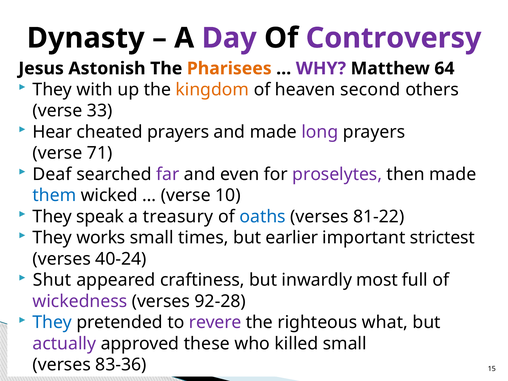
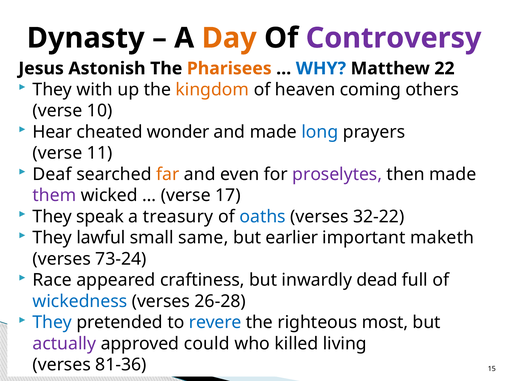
Day colour: purple -> orange (229, 38)
WHY colour: purple -> blue (321, 68)
64: 64 -> 22 (444, 68)
second: second -> coming (370, 90)
33: 33 -> 10 (100, 111)
cheated prayers: prayers -> wonder (178, 132)
long colour: purple -> blue (320, 132)
71: 71 -> 11 (100, 153)
far colour: purple -> orange (168, 174)
them colour: blue -> purple (54, 195)
10: 10 -> 17 (228, 195)
81-22: 81-22 -> 32-22 (379, 217)
works: works -> lawful (101, 238)
times: times -> same (203, 238)
strictest: strictest -> maketh (442, 238)
40-24: 40-24 -> 73-24 (121, 259)
Shut: Shut -> Race (52, 280)
most: most -> dead (377, 280)
wickedness colour: purple -> blue (80, 301)
92-28: 92-28 -> 26-28 (220, 301)
revere colour: purple -> blue (215, 322)
what: what -> most (385, 322)
these: these -> could (207, 344)
killed small: small -> living (345, 344)
83-36: 83-36 -> 81-36 (121, 365)
